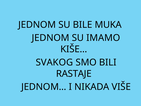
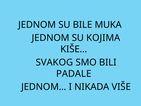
IMAMO: IMAMO -> KOJIMA (103, 38)
RASTAJE: RASTAJE -> PADALE (74, 74)
